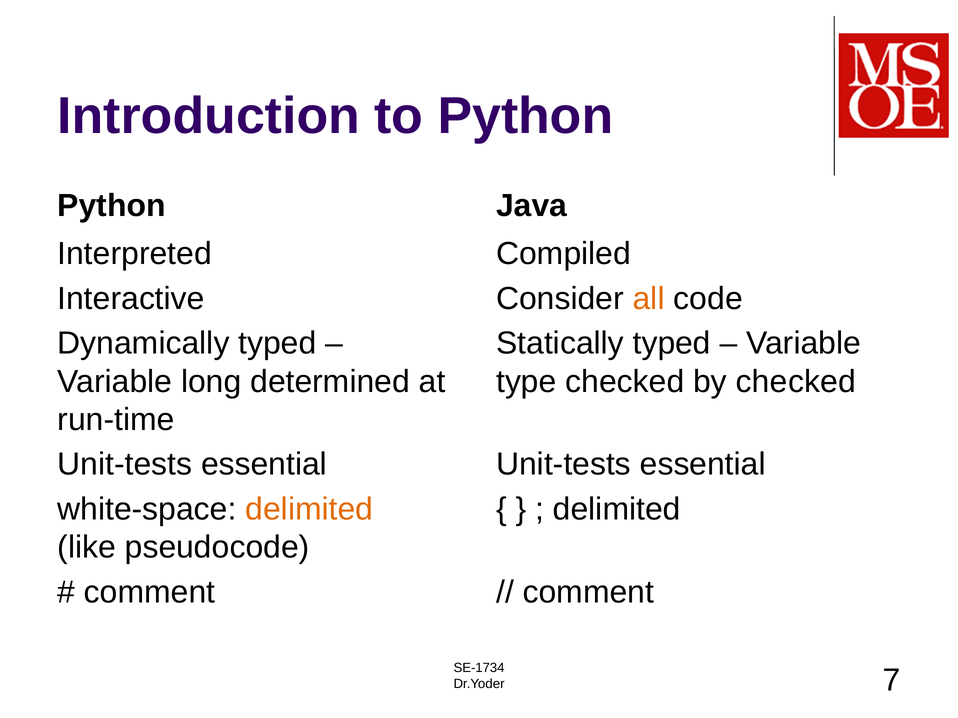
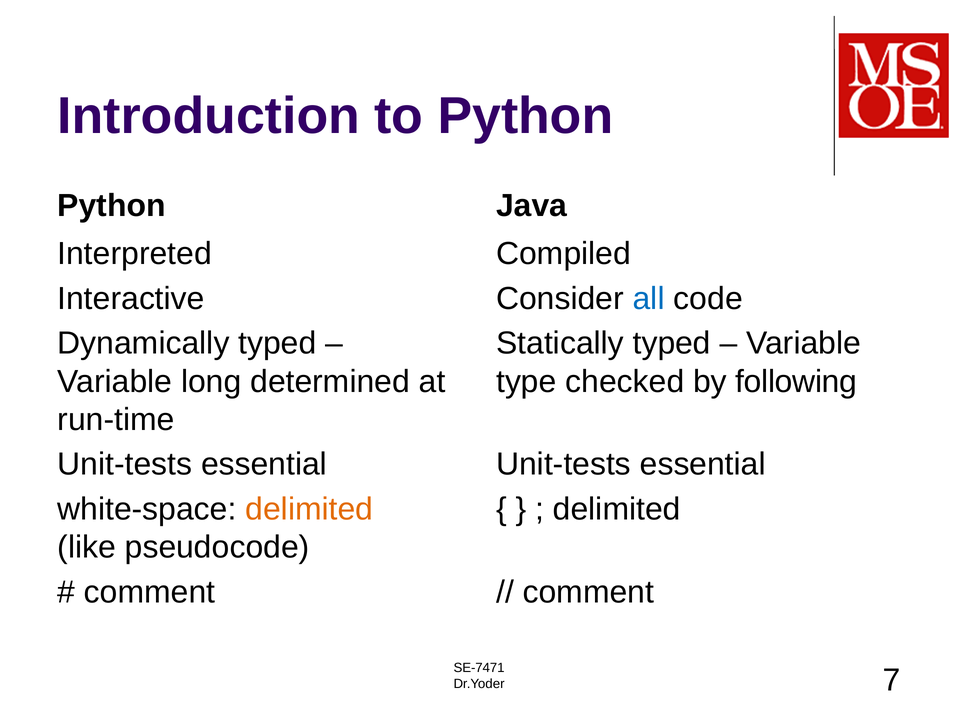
all colour: orange -> blue (649, 299)
by checked: checked -> following (796, 382)
SE-1734: SE-1734 -> SE-7471 (479, 668)
